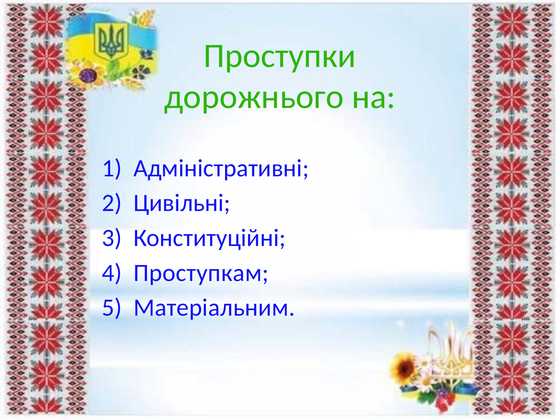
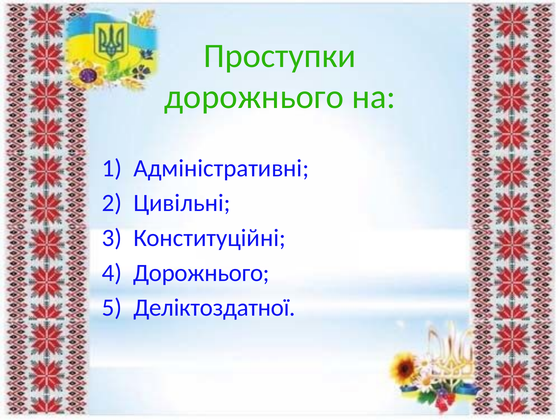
Проступкам: Проступкам -> Дорожнього (201, 273)
Матеріальним: Матеріальним -> Деліктоздатної (214, 308)
